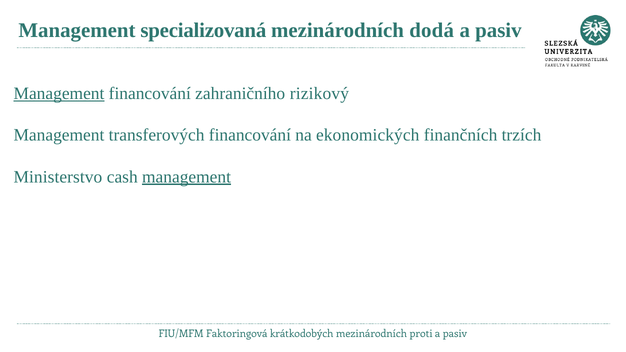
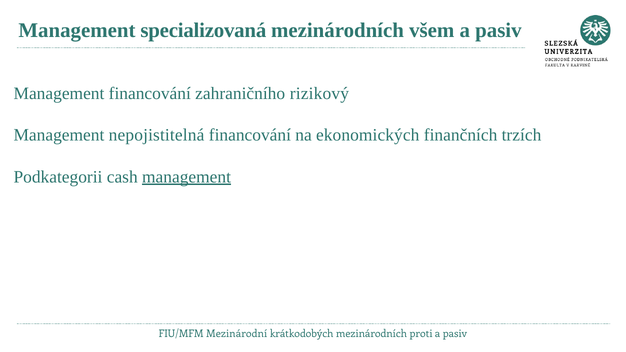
dodá: dodá -> všem (432, 30)
Management underline: present -> none (59, 93)
transferových: transferových -> nepojistitelná (157, 135)
Ministerstvo: Ministerstvo -> Podkategorii (58, 177)
Faktoringová: Faktoringová -> Mezinárodní (237, 334)
